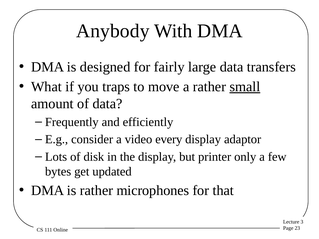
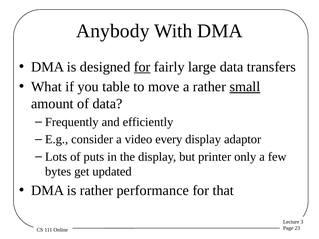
for underline: none -> present (142, 67)
traps: traps -> table (116, 87)
disk: disk -> puts (94, 157)
microphones: microphones -> performance (153, 191)
